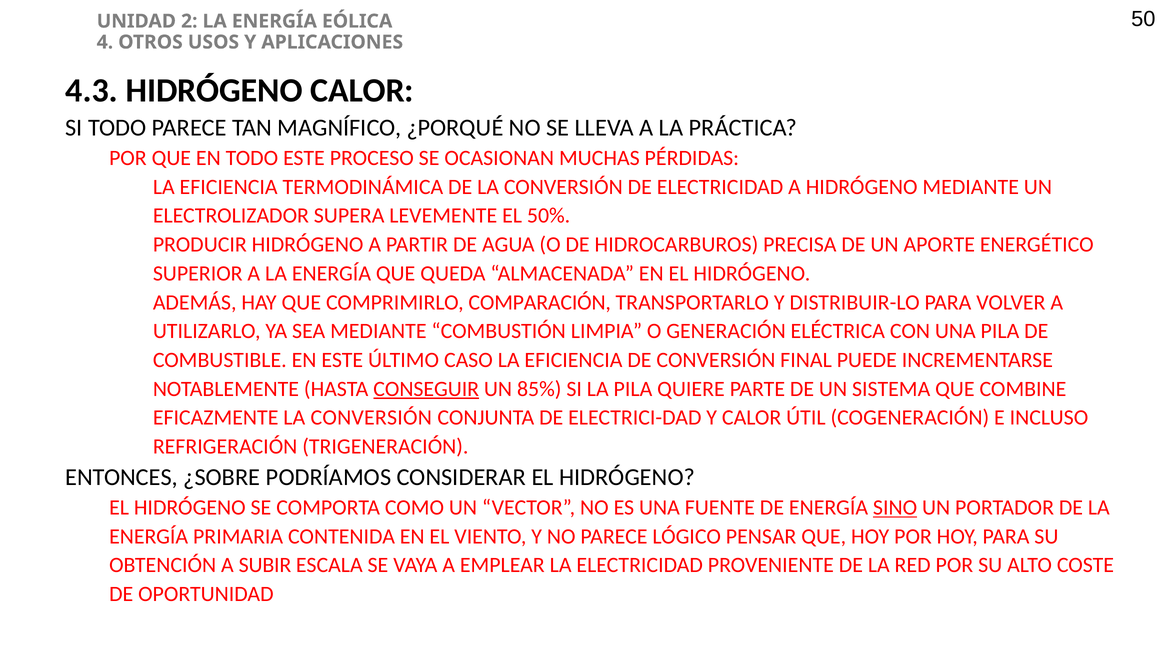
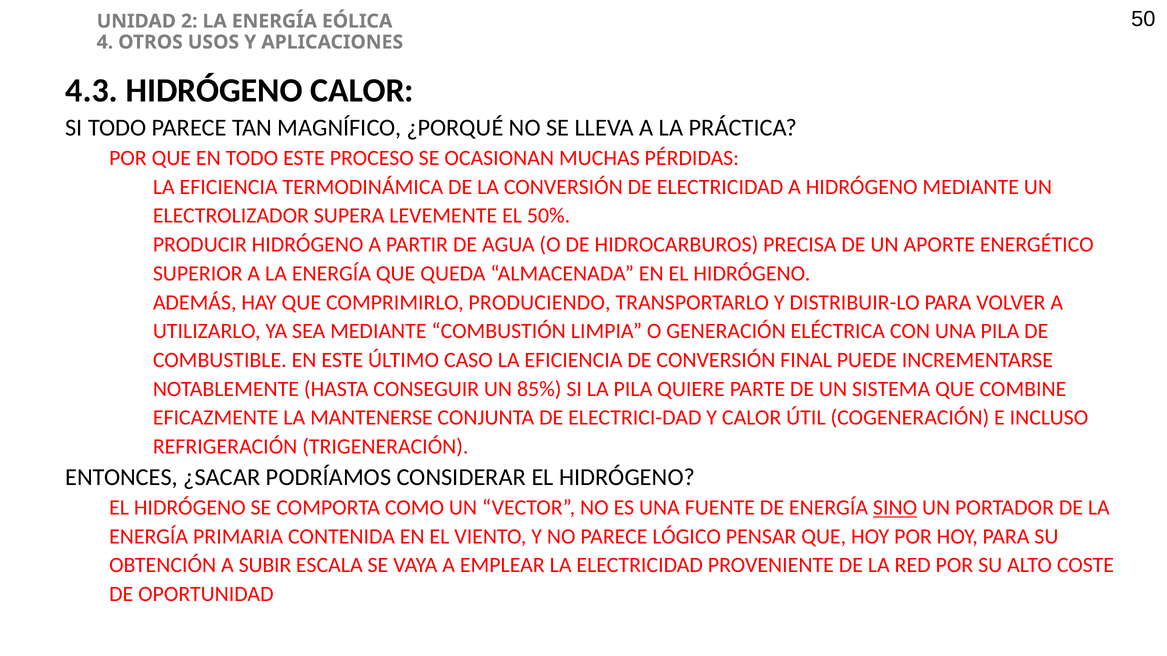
COMPARACIÓN: COMPARACIÓN -> PRODUCIENDO (540, 302)
CONSEGUIR underline: present -> none (426, 389)
EFICAZMENTE LA CONVERSIÓN: CONVERSIÓN -> MANTENERSE (371, 418)
¿SOBRE: ¿SOBRE -> ¿SACAR (222, 478)
